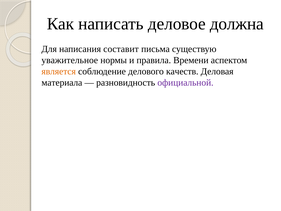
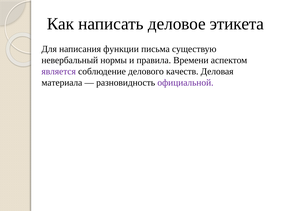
должна: должна -> этикета (237, 24)
составит: составит -> функции (121, 49)
уважительное: уважительное -> невербальный (70, 60)
является colour: orange -> purple (59, 71)
